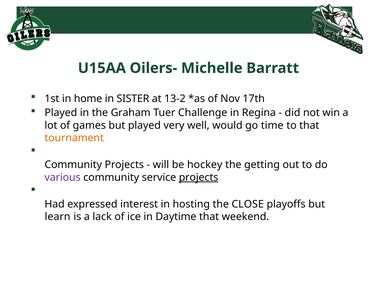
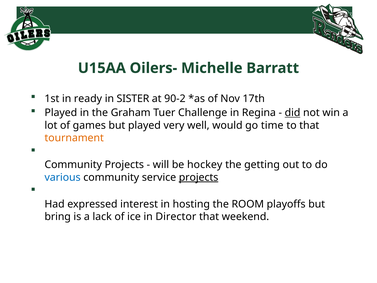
home: home -> ready (88, 98)
13-2: 13-2 -> 90-2 (175, 98)
did underline: none -> present (293, 113)
various colour: purple -> blue (63, 177)
CLOSE: CLOSE -> ROOM (248, 204)
learn: learn -> bring (58, 216)
Daytime: Daytime -> Director (176, 216)
